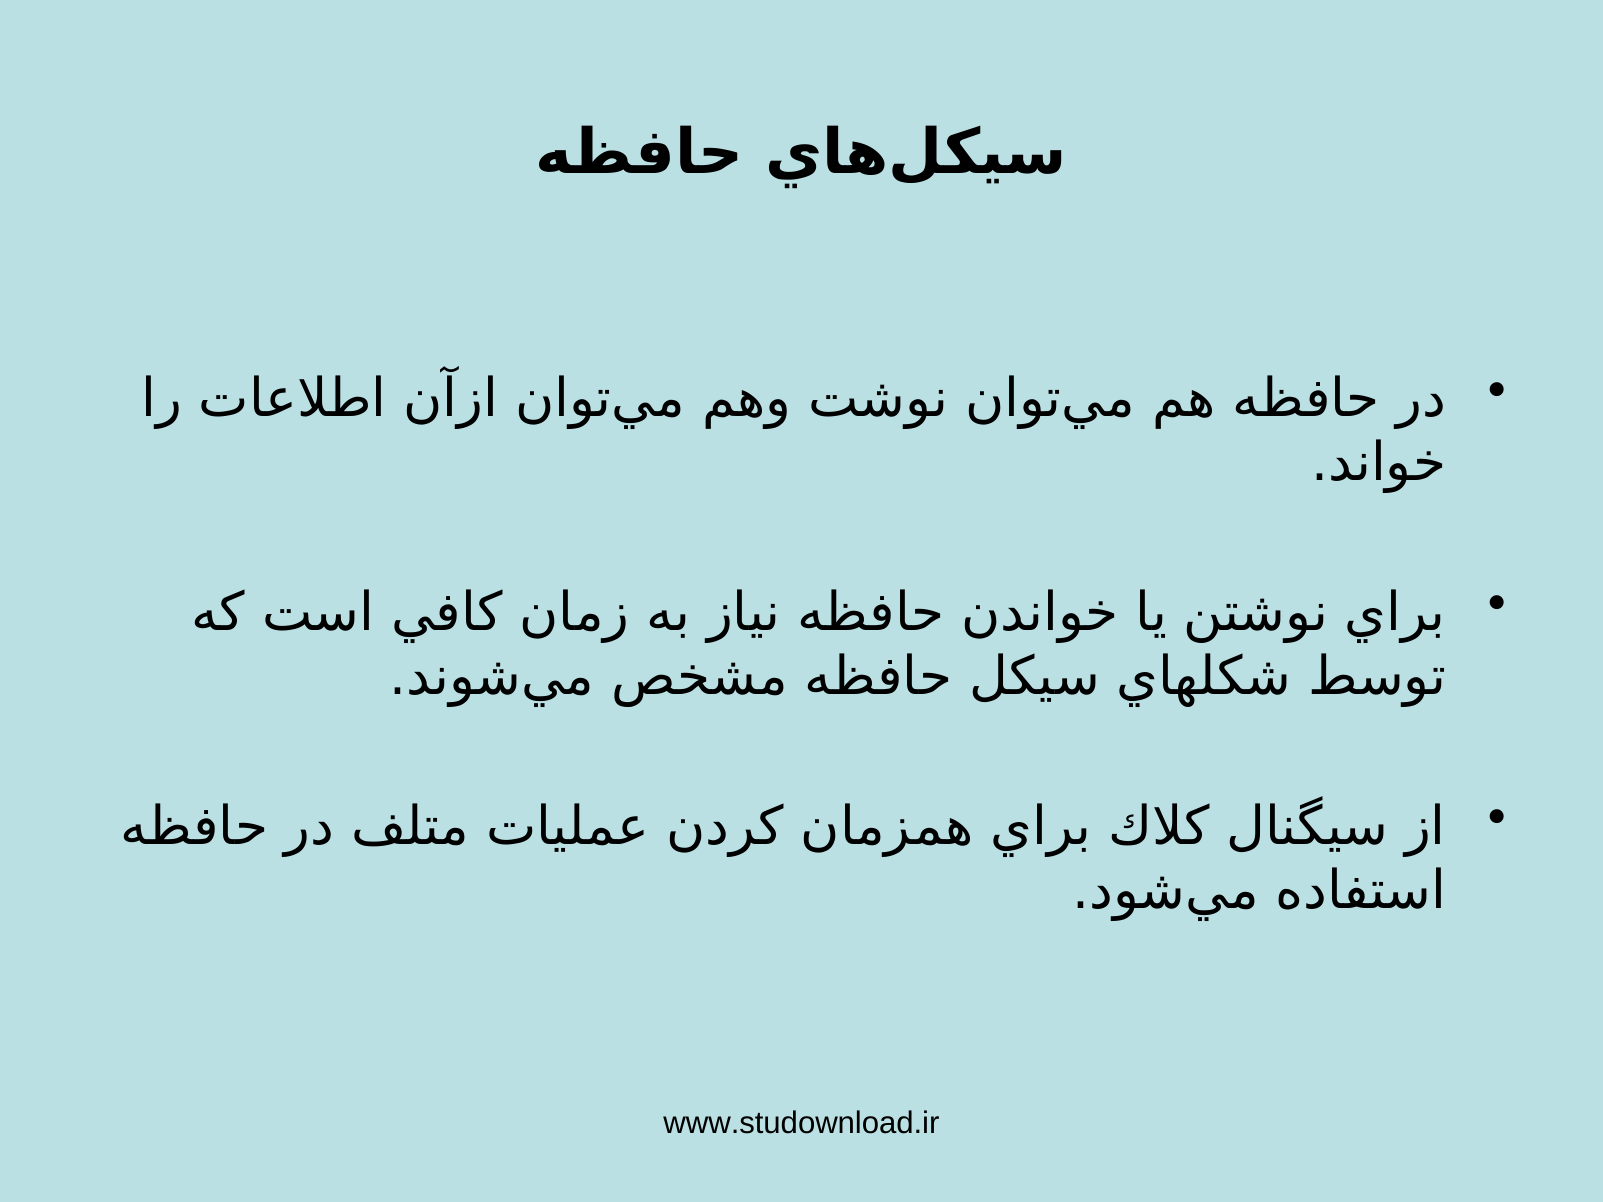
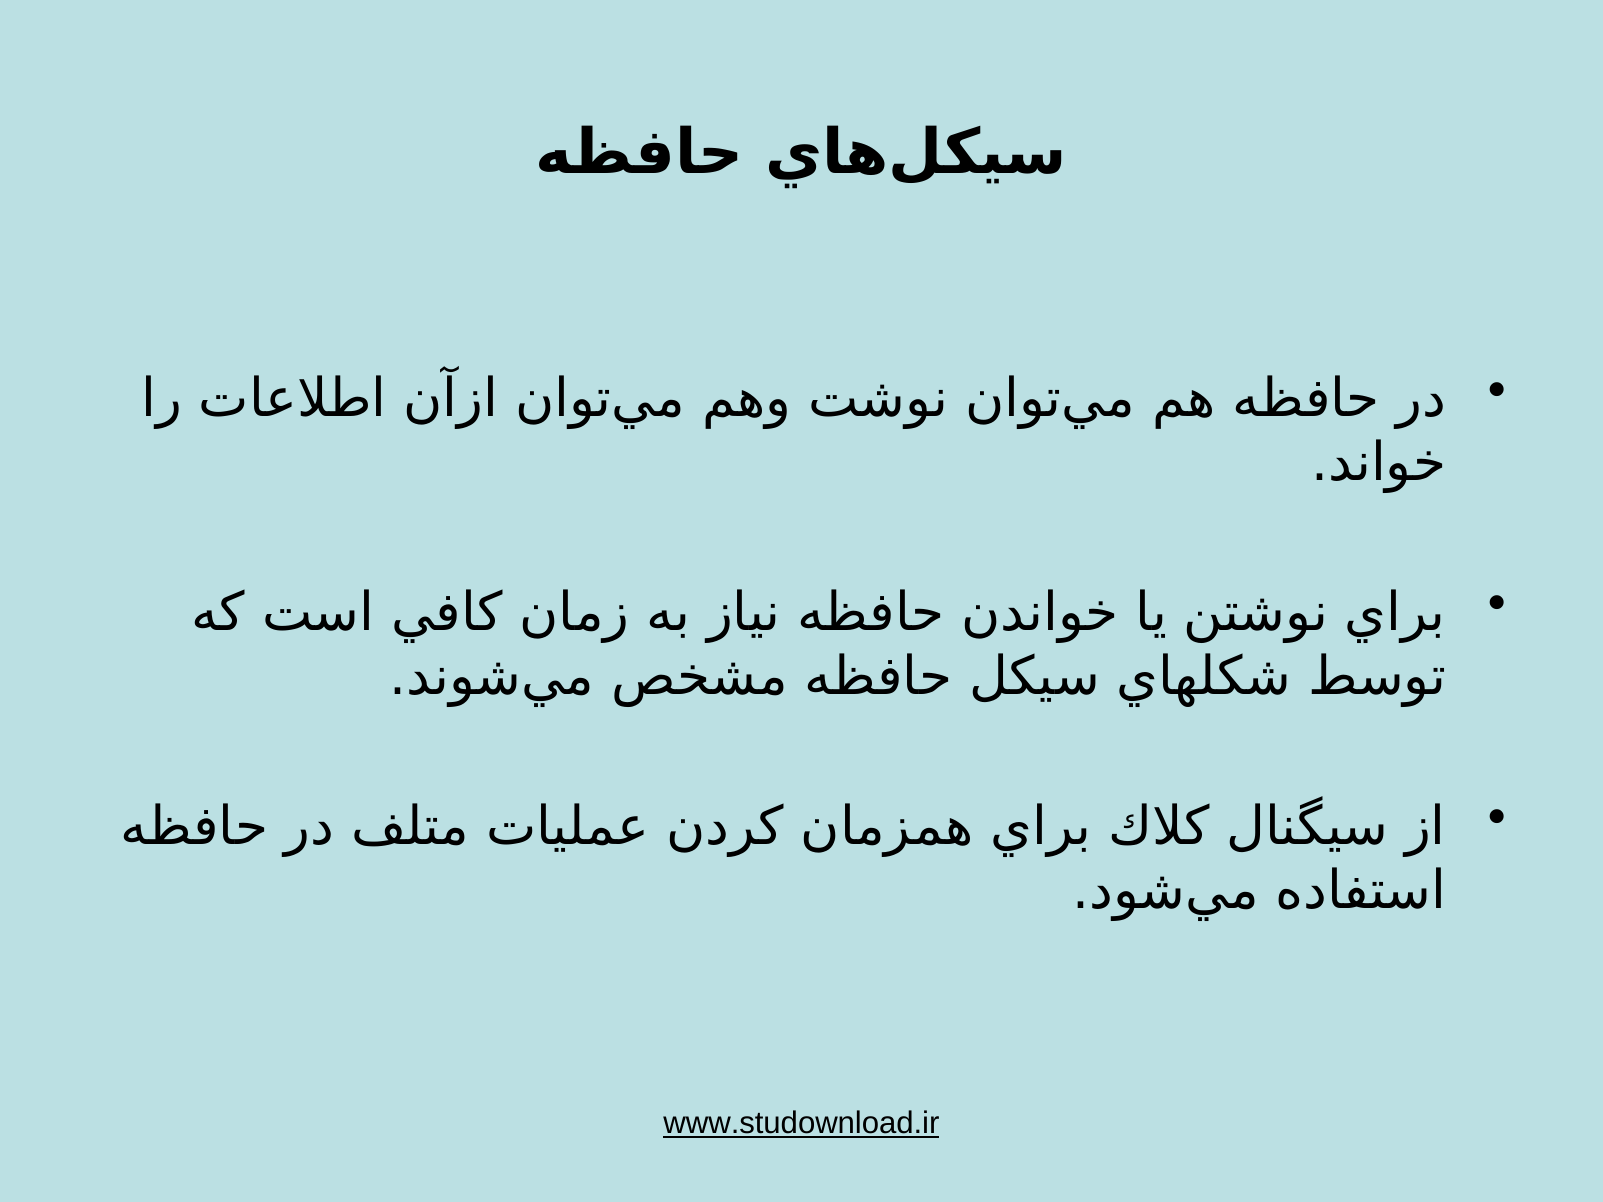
www.studownload.ir underline: none -> present (801, 1124)
